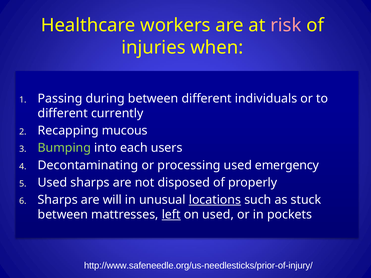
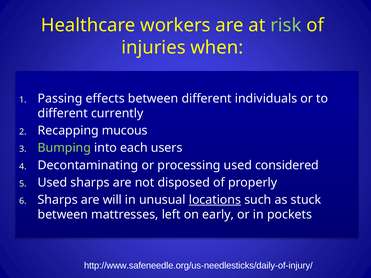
risk colour: pink -> light green (286, 25)
during: during -> effects (105, 99)
emergency: emergency -> considered (287, 165)
left underline: present -> none (171, 215)
on used: used -> early (218, 215)
http://www.safeneedle.org/us-needlesticks/prior-of-injury/: http://www.safeneedle.org/us-needlesticks/prior-of-injury/ -> http://www.safeneedle.org/us-needlesticks/daily-of-injury/ (198, 266)
